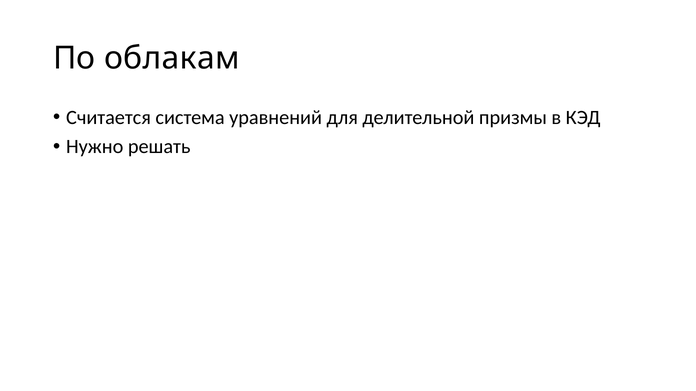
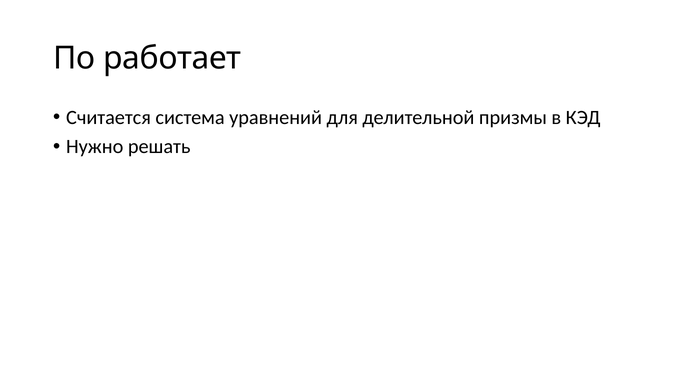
облакам: облакам -> работает (172, 58)
